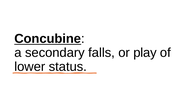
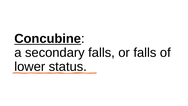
or play: play -> falls (145, 53)
